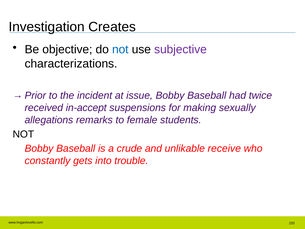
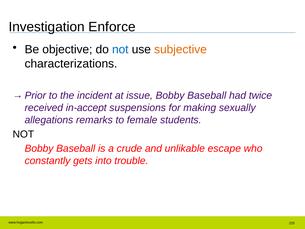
Creates: Creates -> Enforce (112, 27)
subjective colour: purple -> orange (180, 49)
receive: receive -> escape (224, 148)
